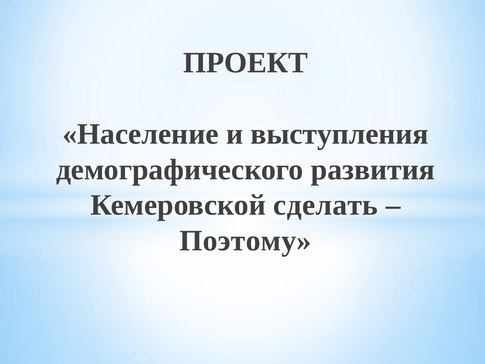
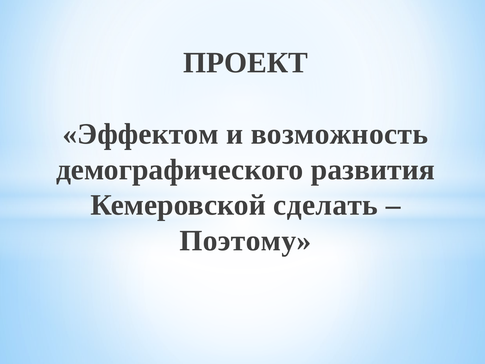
Население: Население -> Эффектом (140, 134)
выступления: выступления -> возможность (339, 134)
